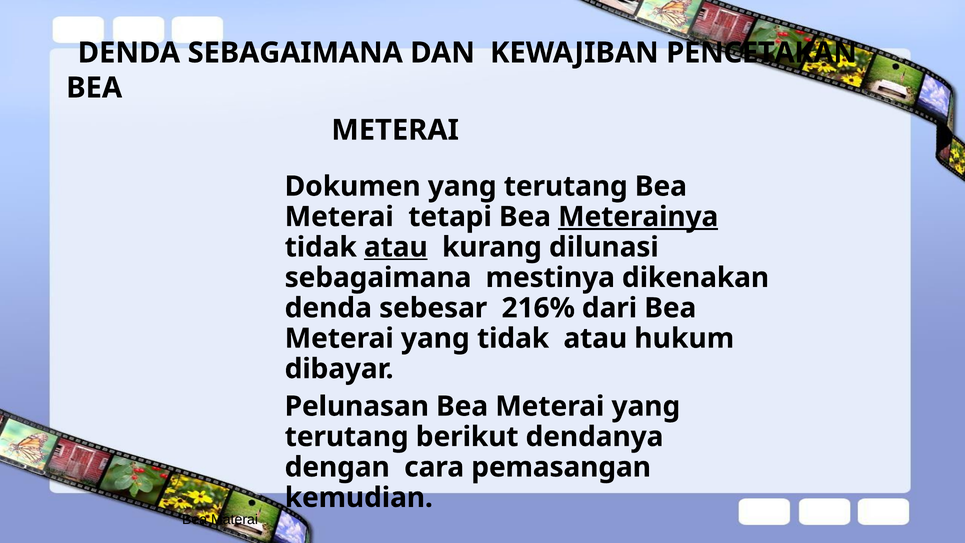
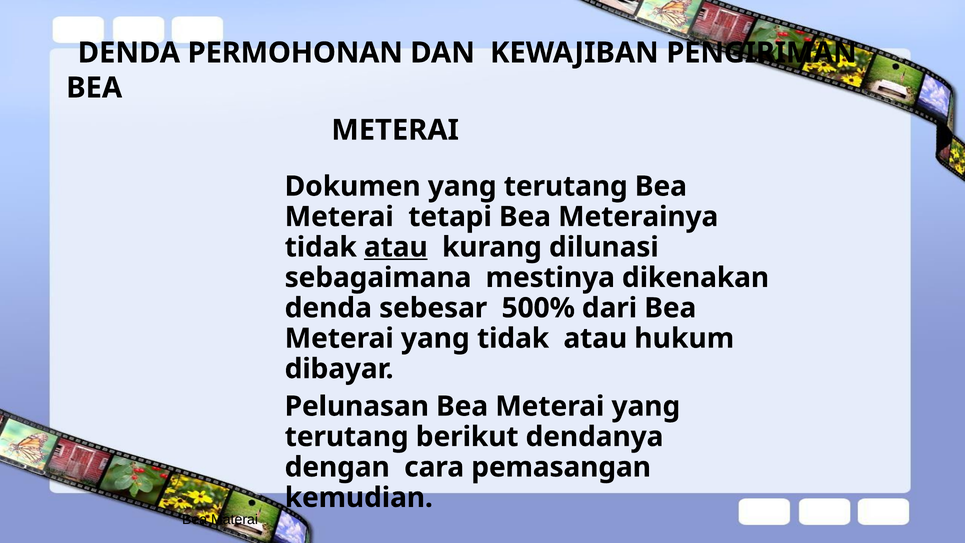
DENDA SEBAGAIMANA: SEBAGAIMANA -> PERMOHONAN (295, 53)
PENCETAKAN: PENCETAKAN -> PENGIRIMAN (762, 53)
Meterainya underline: present -> none (638, 217)
216%: 216% -> 500% (538, 308)
